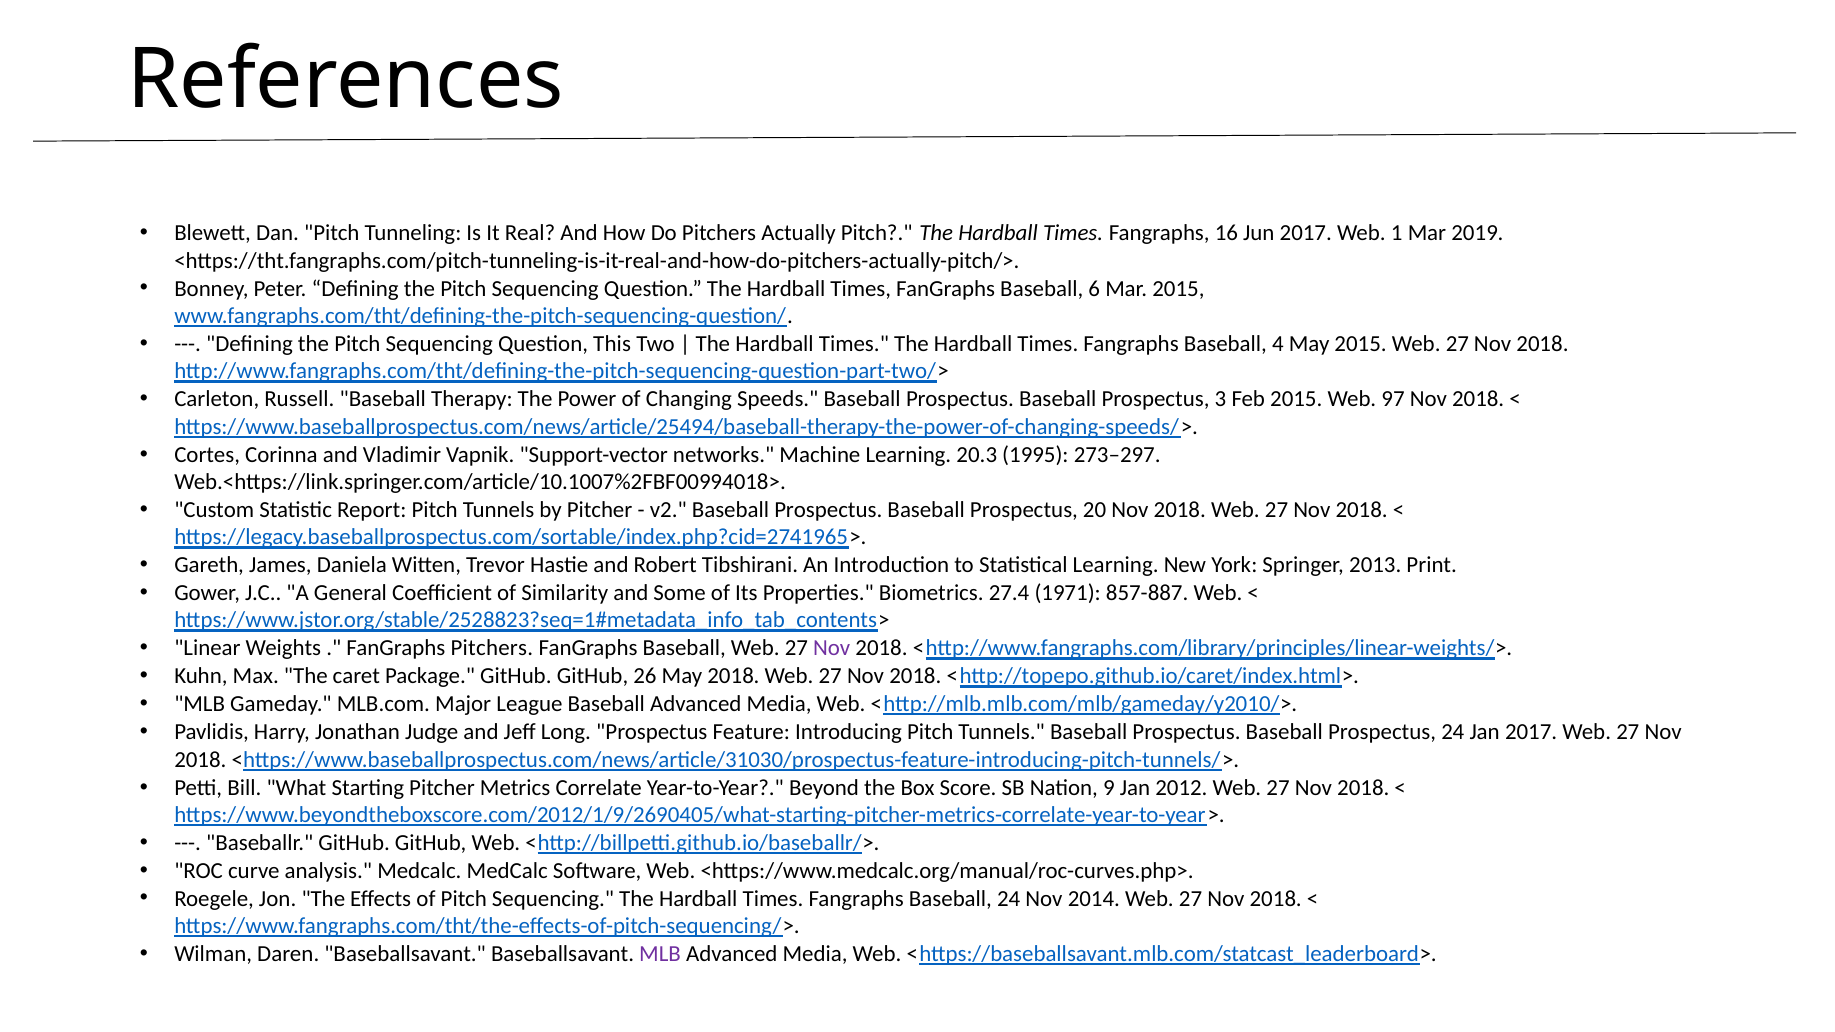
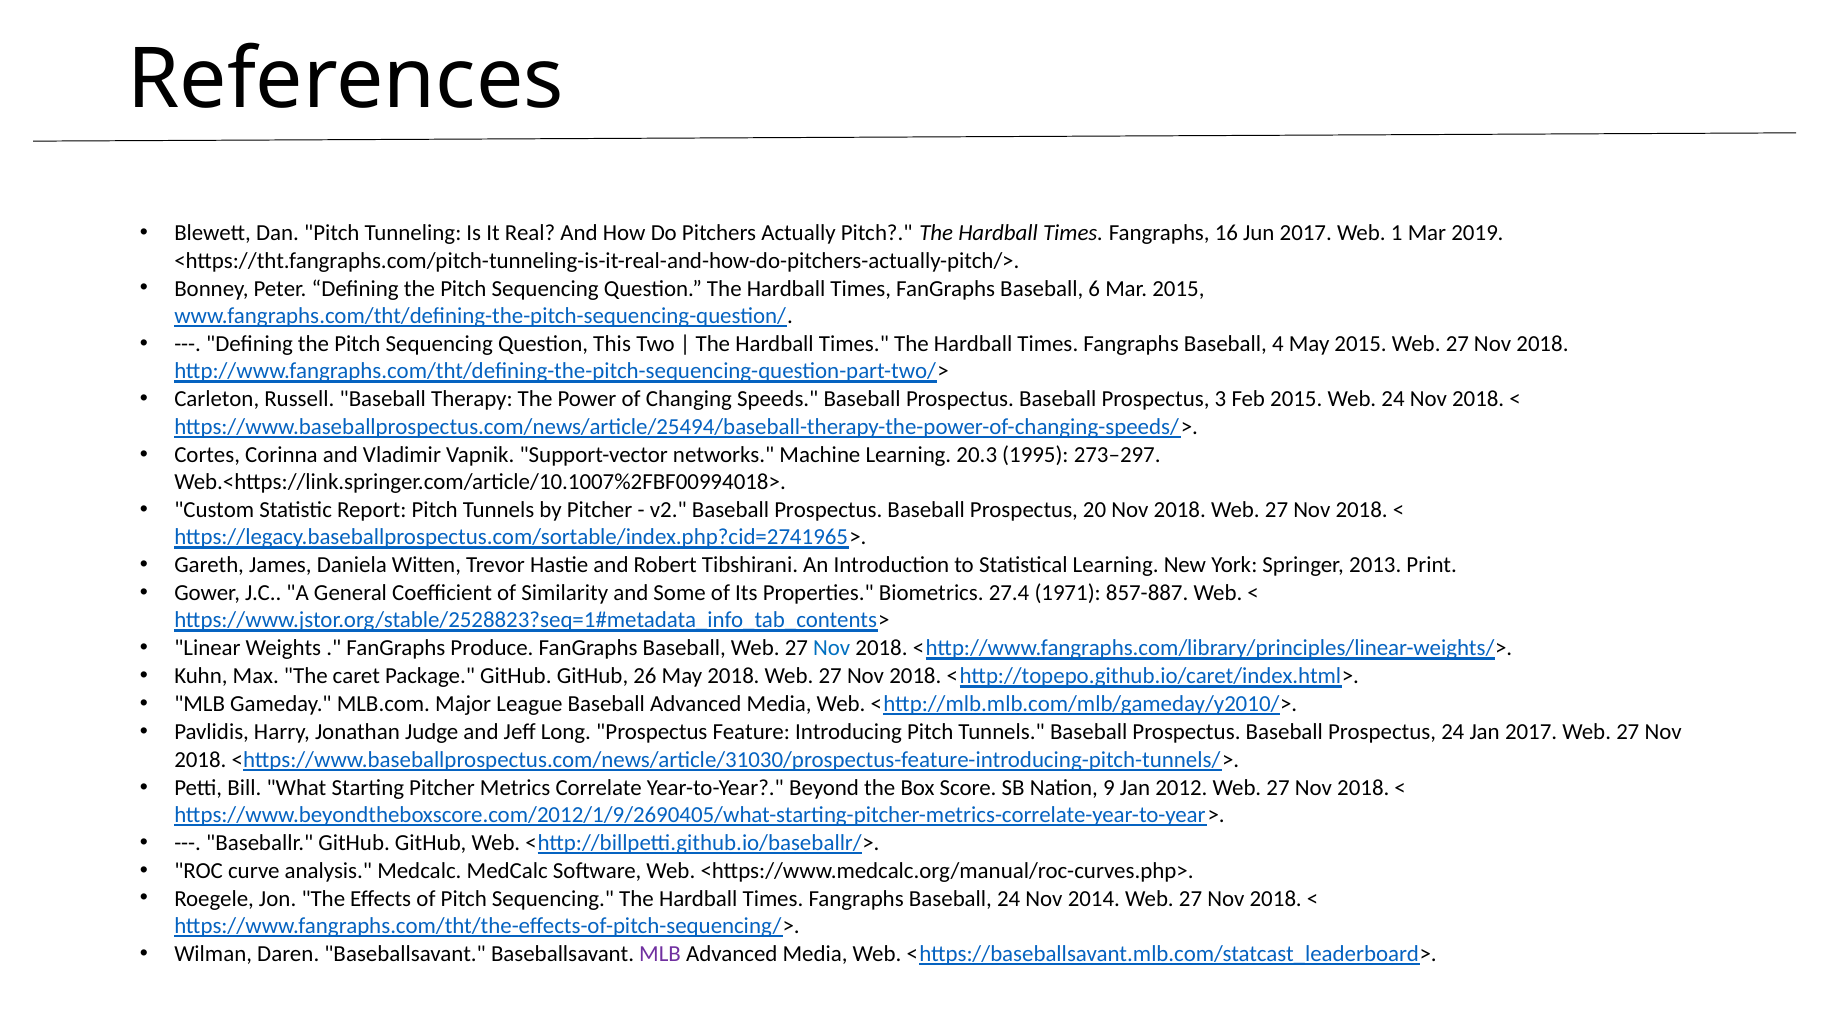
Web 97: 97 -> 24 (1393, 399)
FanGraphs Pitchers: Pitchers -> Produce (492, 648)
Nov colour: purple -> blue (832, 648)
